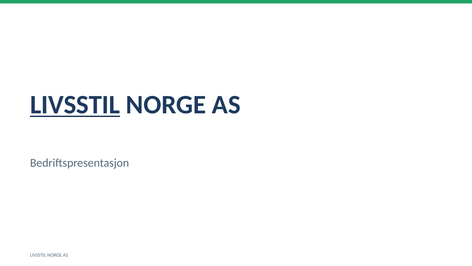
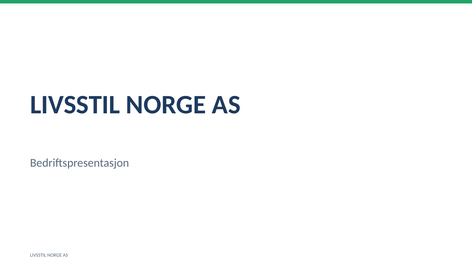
LIVSSTIL underline: present -> none (75, 105)
